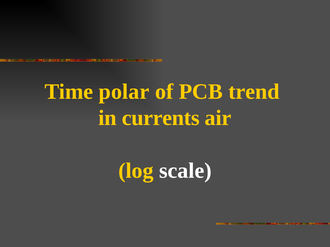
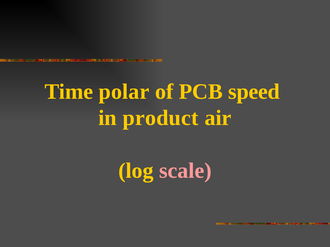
trend: trend -> speed (254, 92)
currents: currents -> product (161, 118)
scale colour: white -> pink (185, 171)
